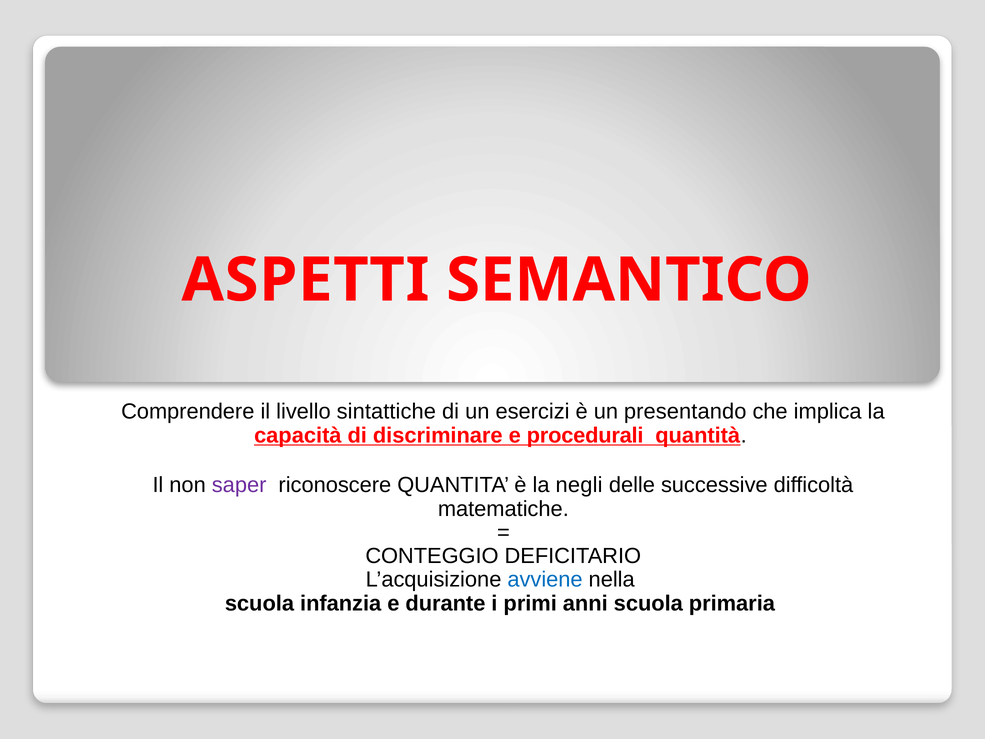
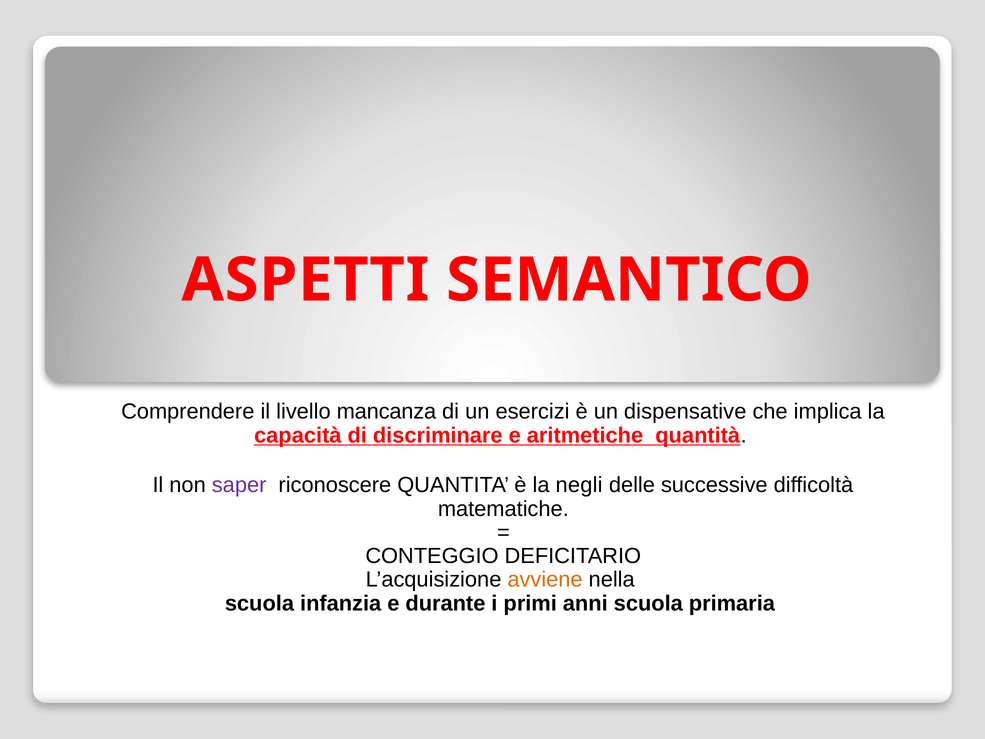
sintattiche: sintattiche -> mancanza (386, 412)
presentando: presentando -> dispensative (685, 412)
procedurali: procedurali -> aritmetiche (585, 435)
avviene colour: blue -> orange (545, 580)
